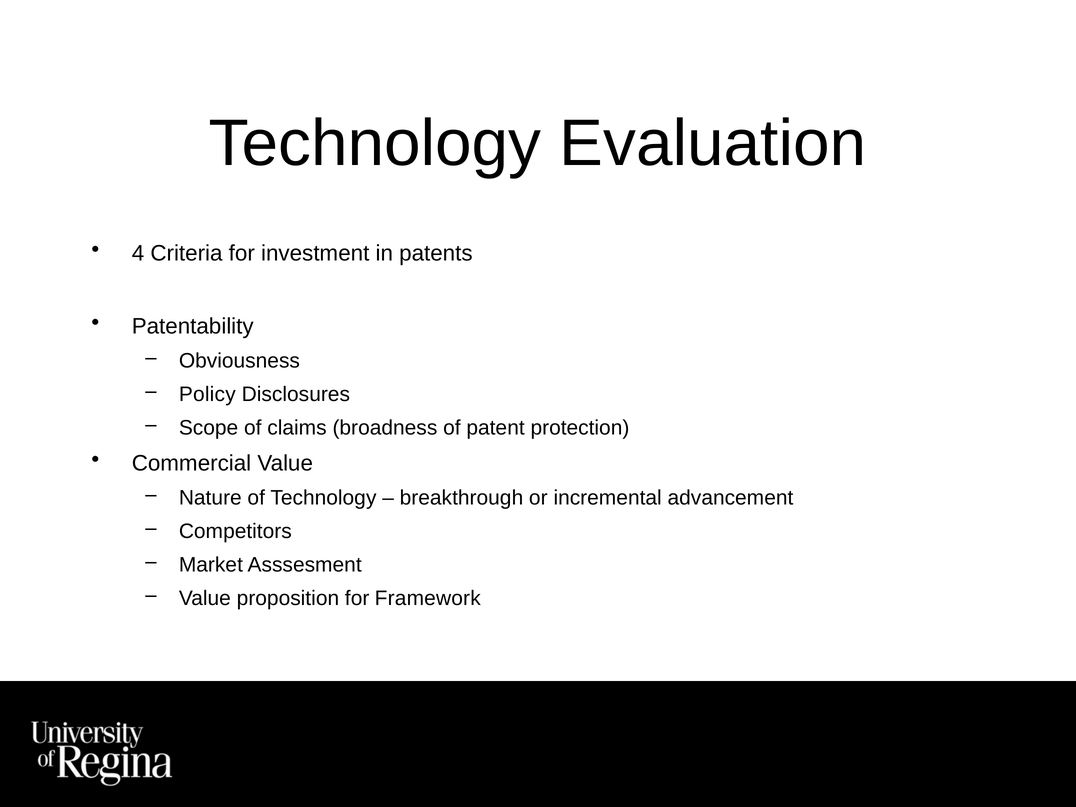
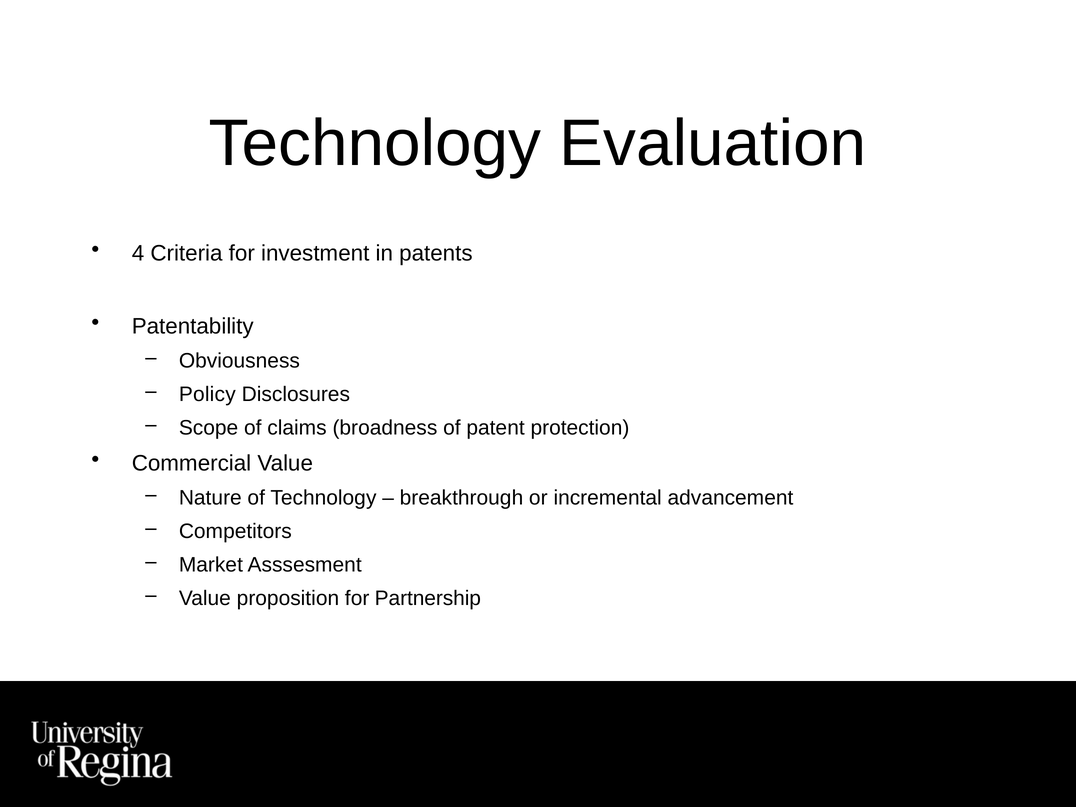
Framework: Framework -> Partnership (428, 598)
